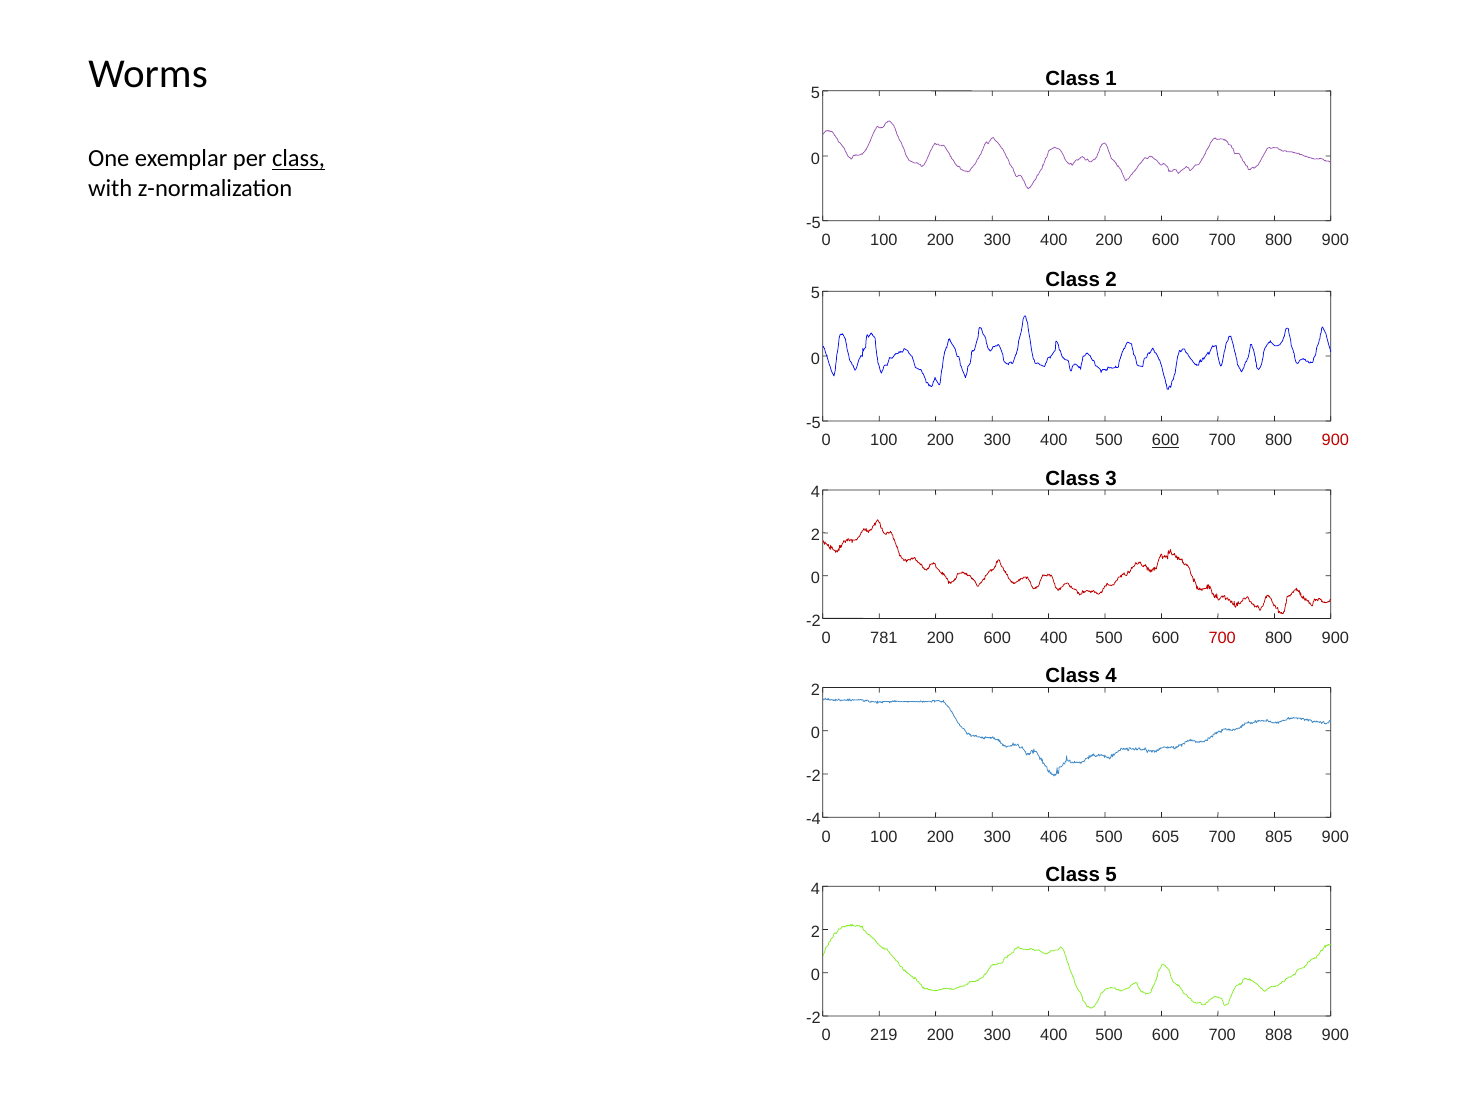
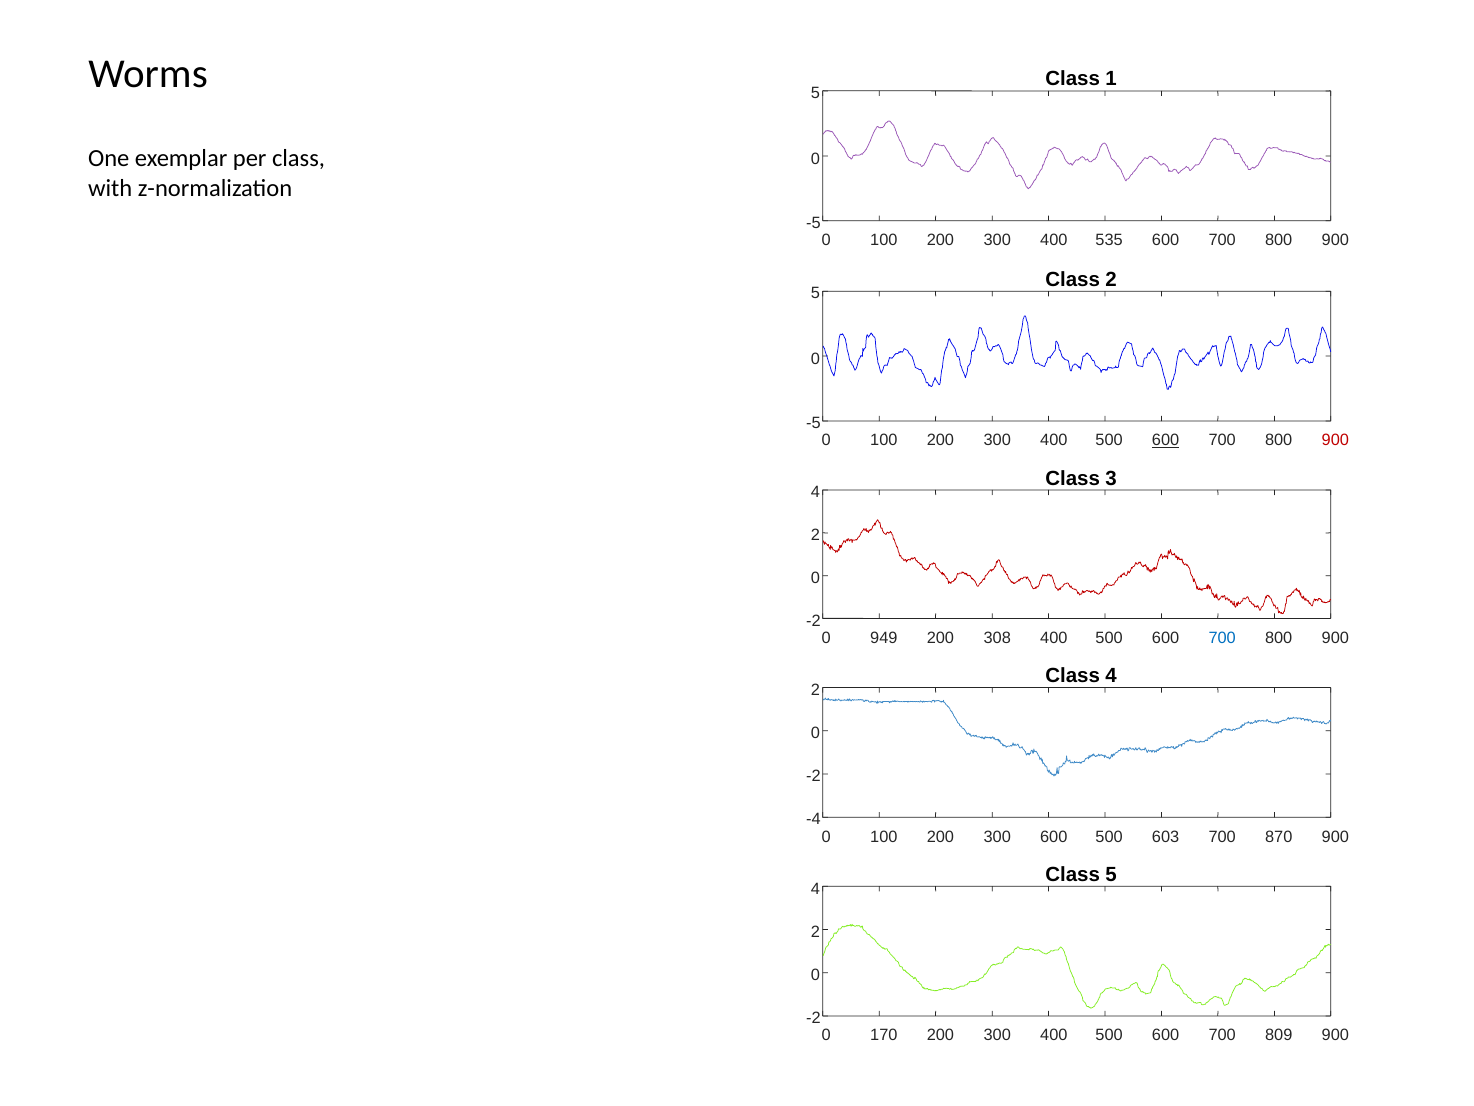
class underline: present -> none (299, 159)
400 200: 200 -> 535 (1109, 240)
781: 781 -> 949 (884, 637)
600: 600 -> 308 (997, 637)
700 colour: red -> blue (1222, 637)
300 406: 406 -> 600 (1054, 836)
605: 605 -> 603 (1166, 836)
805: 805 -> 870 (1279, 836)
219: 219 -> 170 (884, 1035)
808: 808 -> 809 (1279, 1035)
